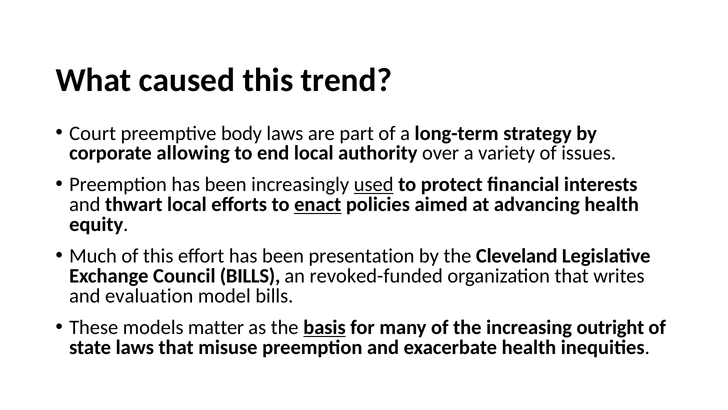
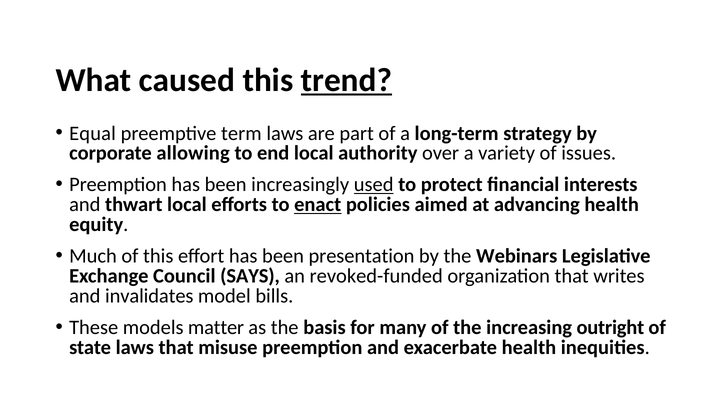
trend underline: none -> present (346, 80)
Court: Court -> Equal (93, 133)
body: body -> term (241, 133)
Cleveland: Cleveland -> Webinars (517, 256)
Council BILLS: BILLS -> SAYS (250, 276)
evaluation: evaluation -> invalidates (149, 296)
basis underline: present -> none (324, 327)
